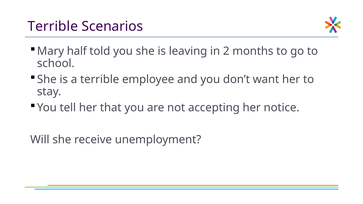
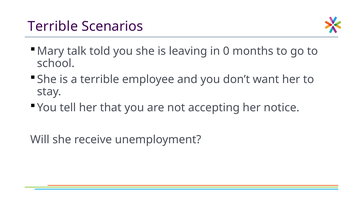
half: half -> talk (77, 51)
2: 2 -> 0 (226, 51)
